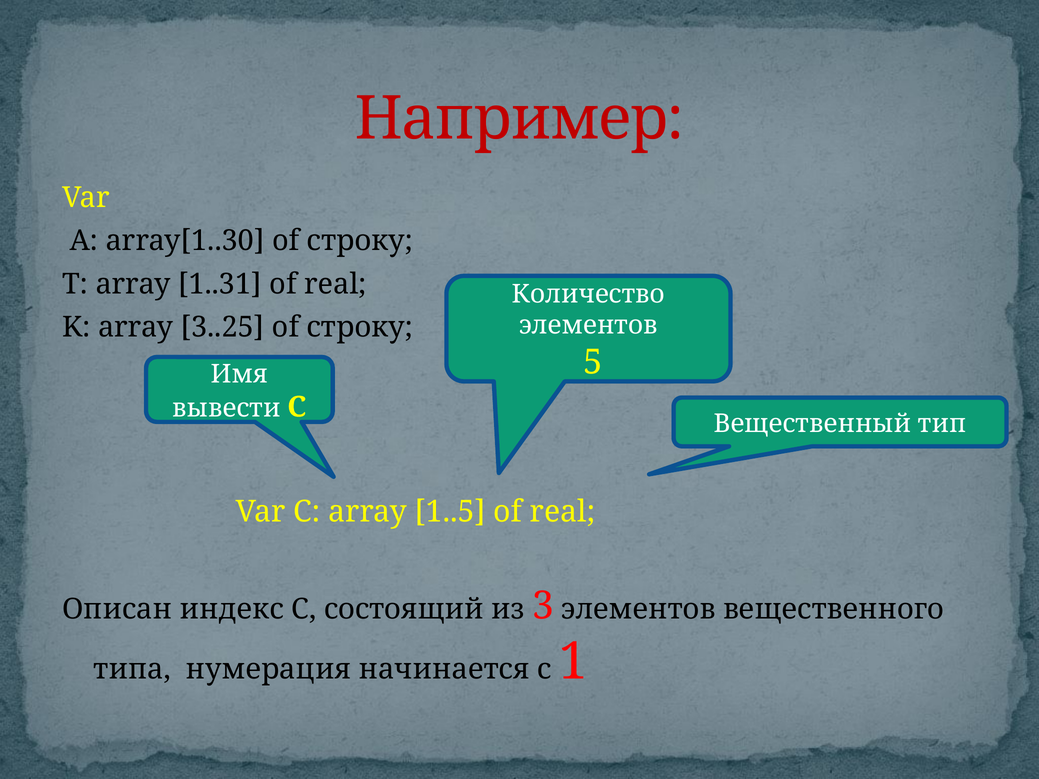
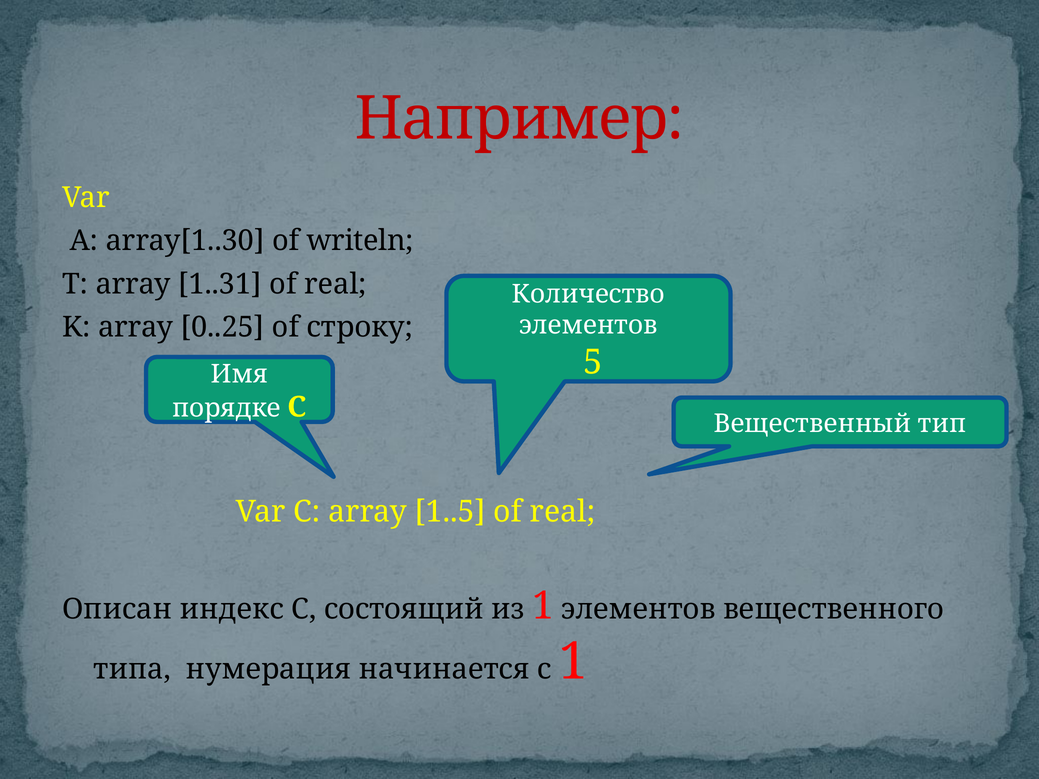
array[1..30 of строку: строку -> writeln (360, 241)
3..25: 3..25 -> 0..25 (223, 328)
вывести: вывести -> порядке (227, 408)
из 3: 3 -> 1 (543, 606)
